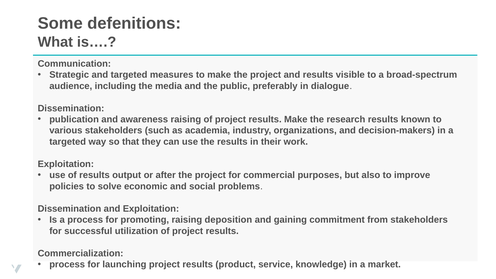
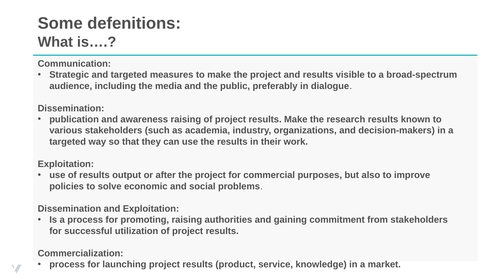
deposition: deposition -> authorities (228, 220)
